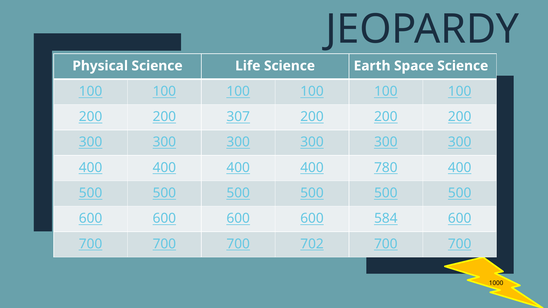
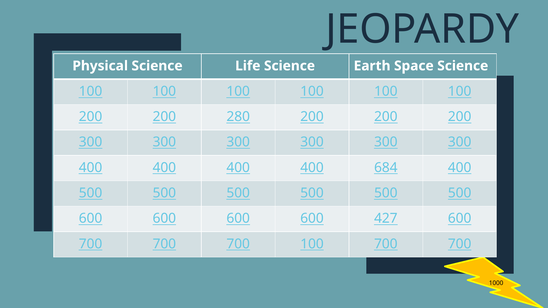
307: 307 -> 280 (238, 117)
780: 780 -> 684 (386, 168)
584: 584 -> 427 (386, 219)
700 702: 702 -> 100 (312, 244)
